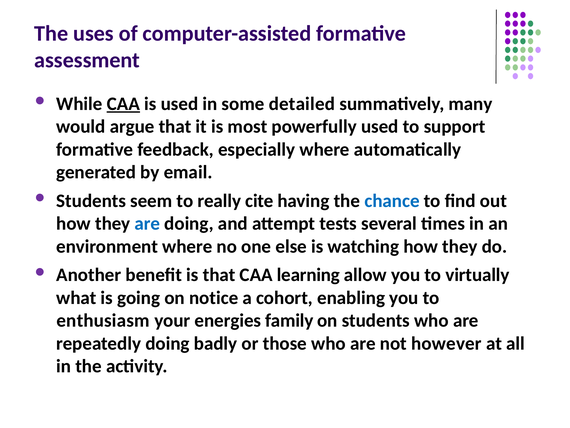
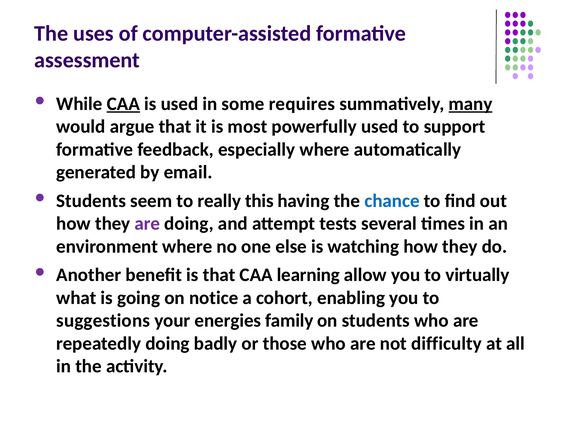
detailed: detailed -> requires (302, 104)
many underline: none -> present (471, 104)
cite: cite -> this (259, 201)
are colour: blue -> purple (147, 223)
enthusiasm: enthusiasm -> suggestions (103, 320)
however: however -> difficulty (446, 343)
